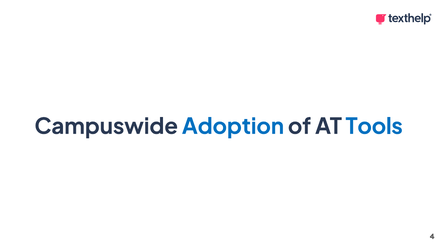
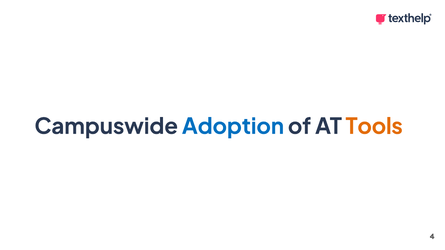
Tools colour: blue -> orange (374, 127)
